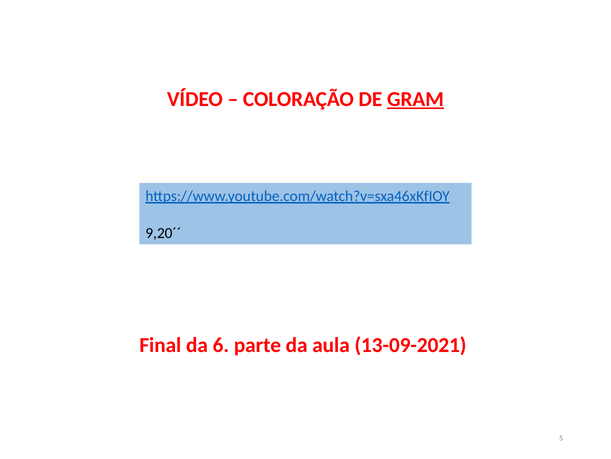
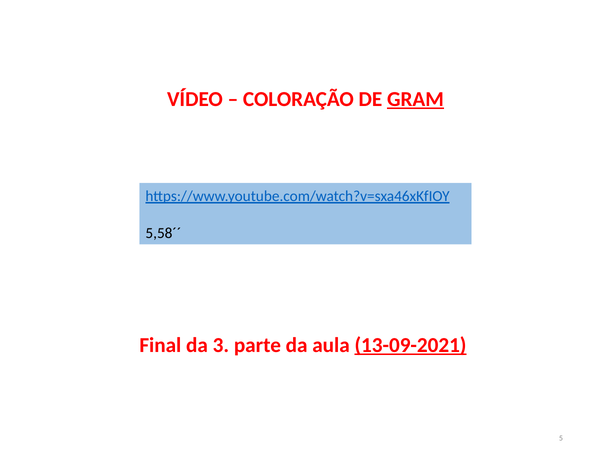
9,20´´: 9,20´´ -> 5,58´´ (163, 233)
6: 6 -> 3 (221, 344)
13-09-2021 underline: none -> present (410, 344)
